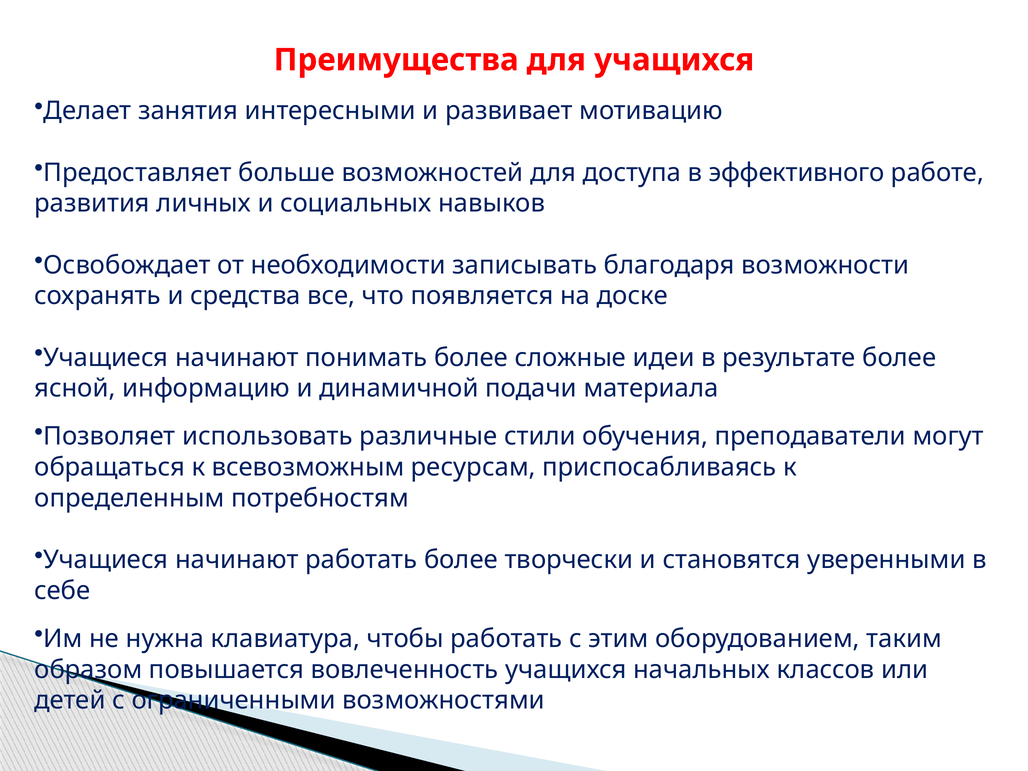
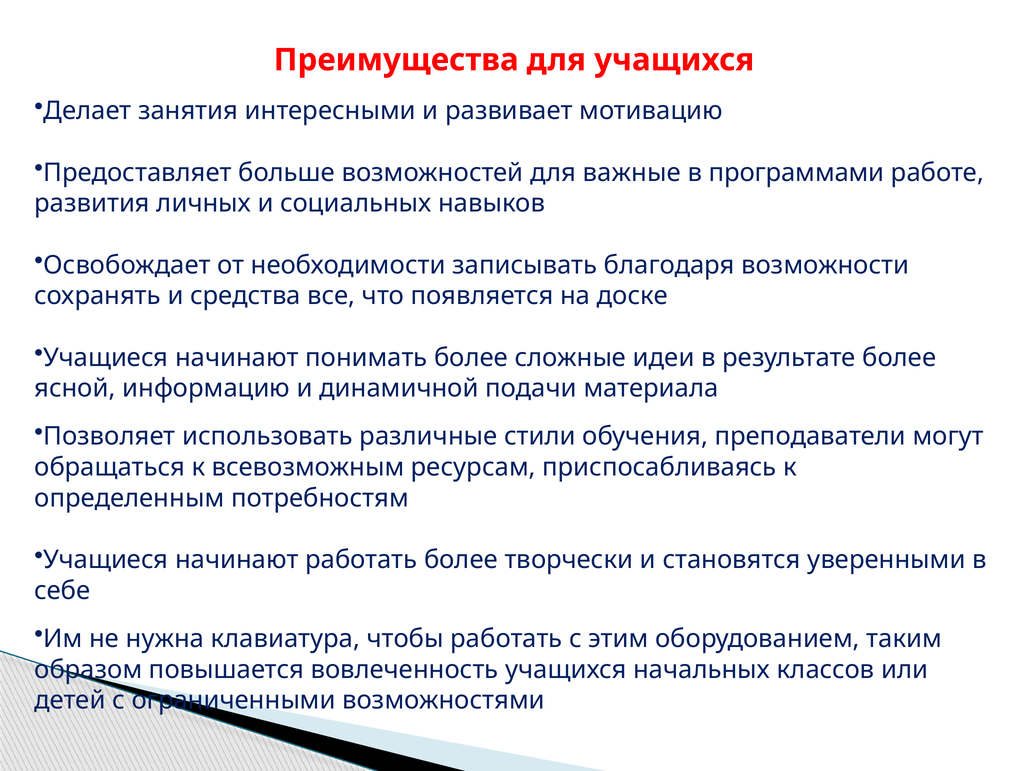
доступа: доступа -> важные (632, 173)
эффективного: эффективного -> программами (797, 173)
